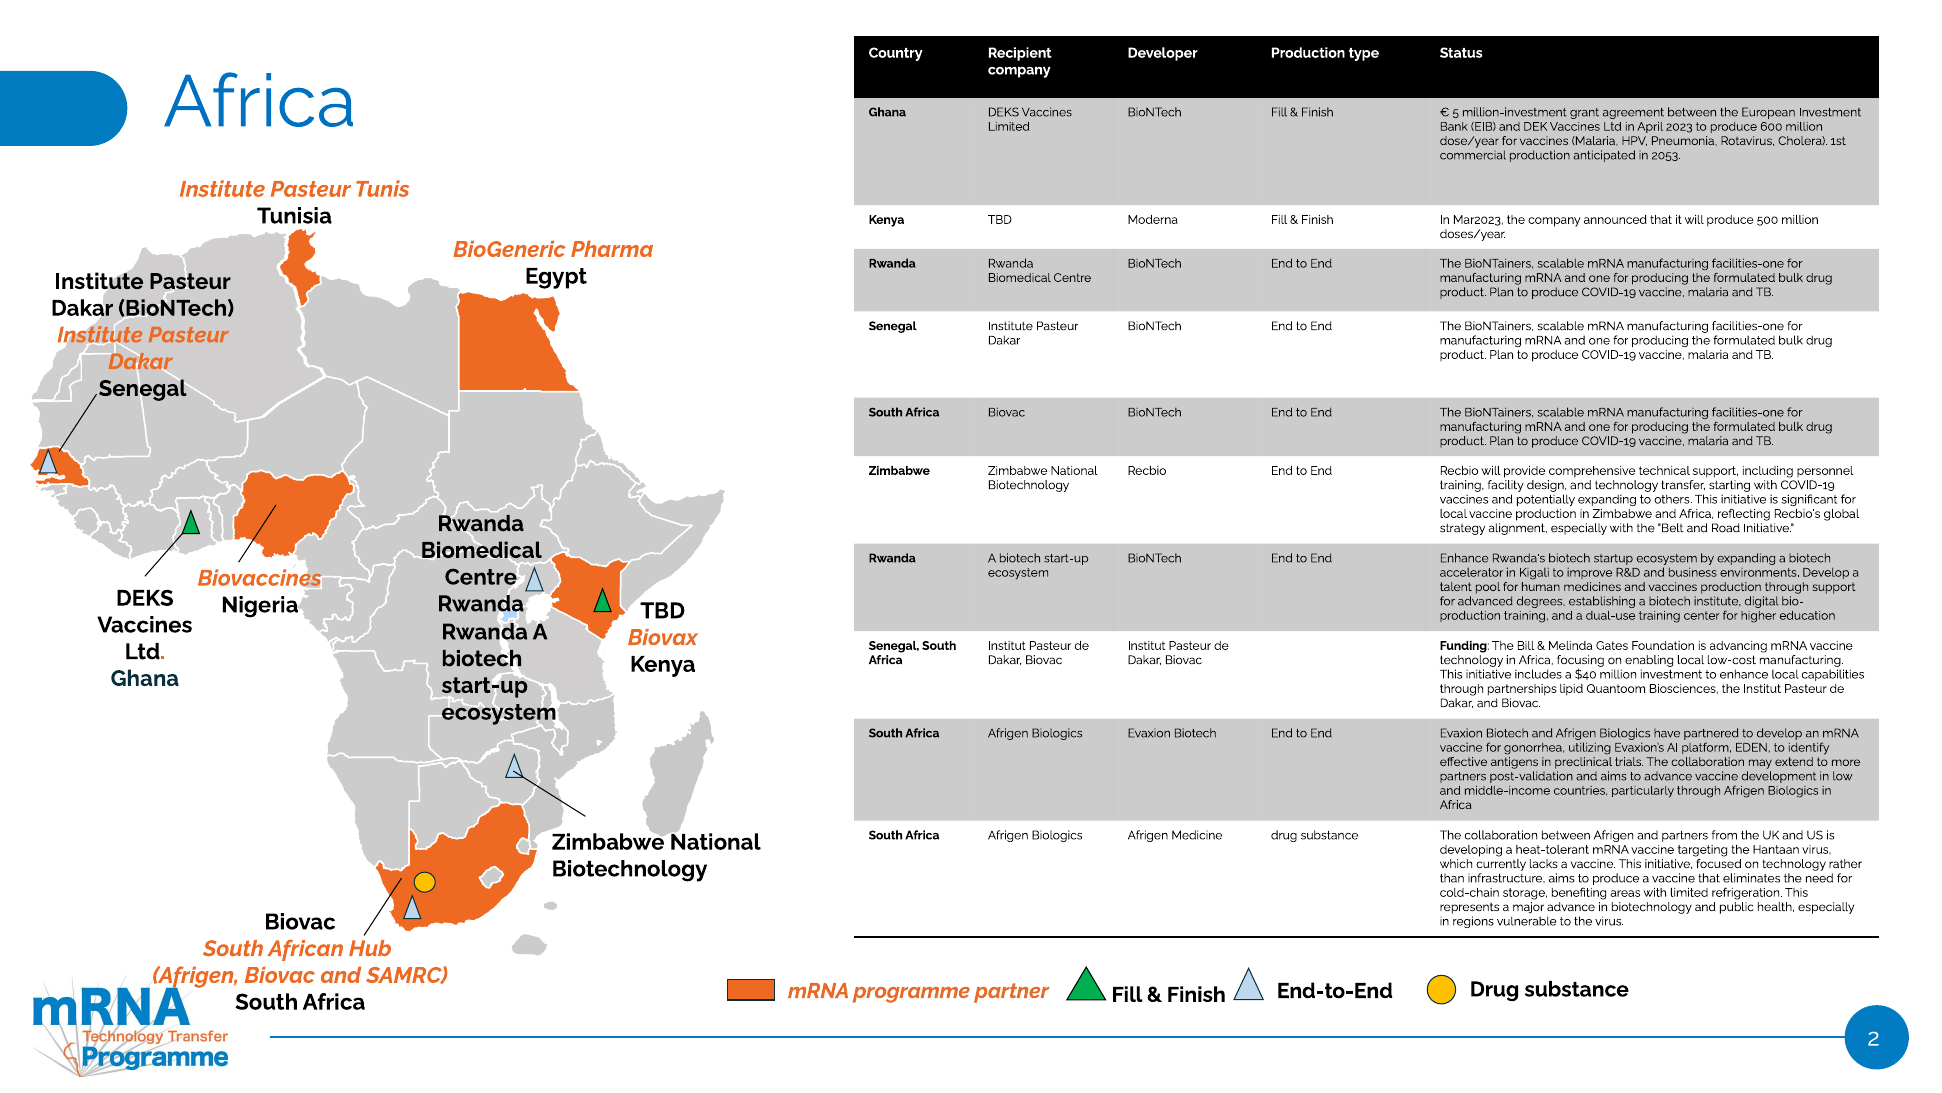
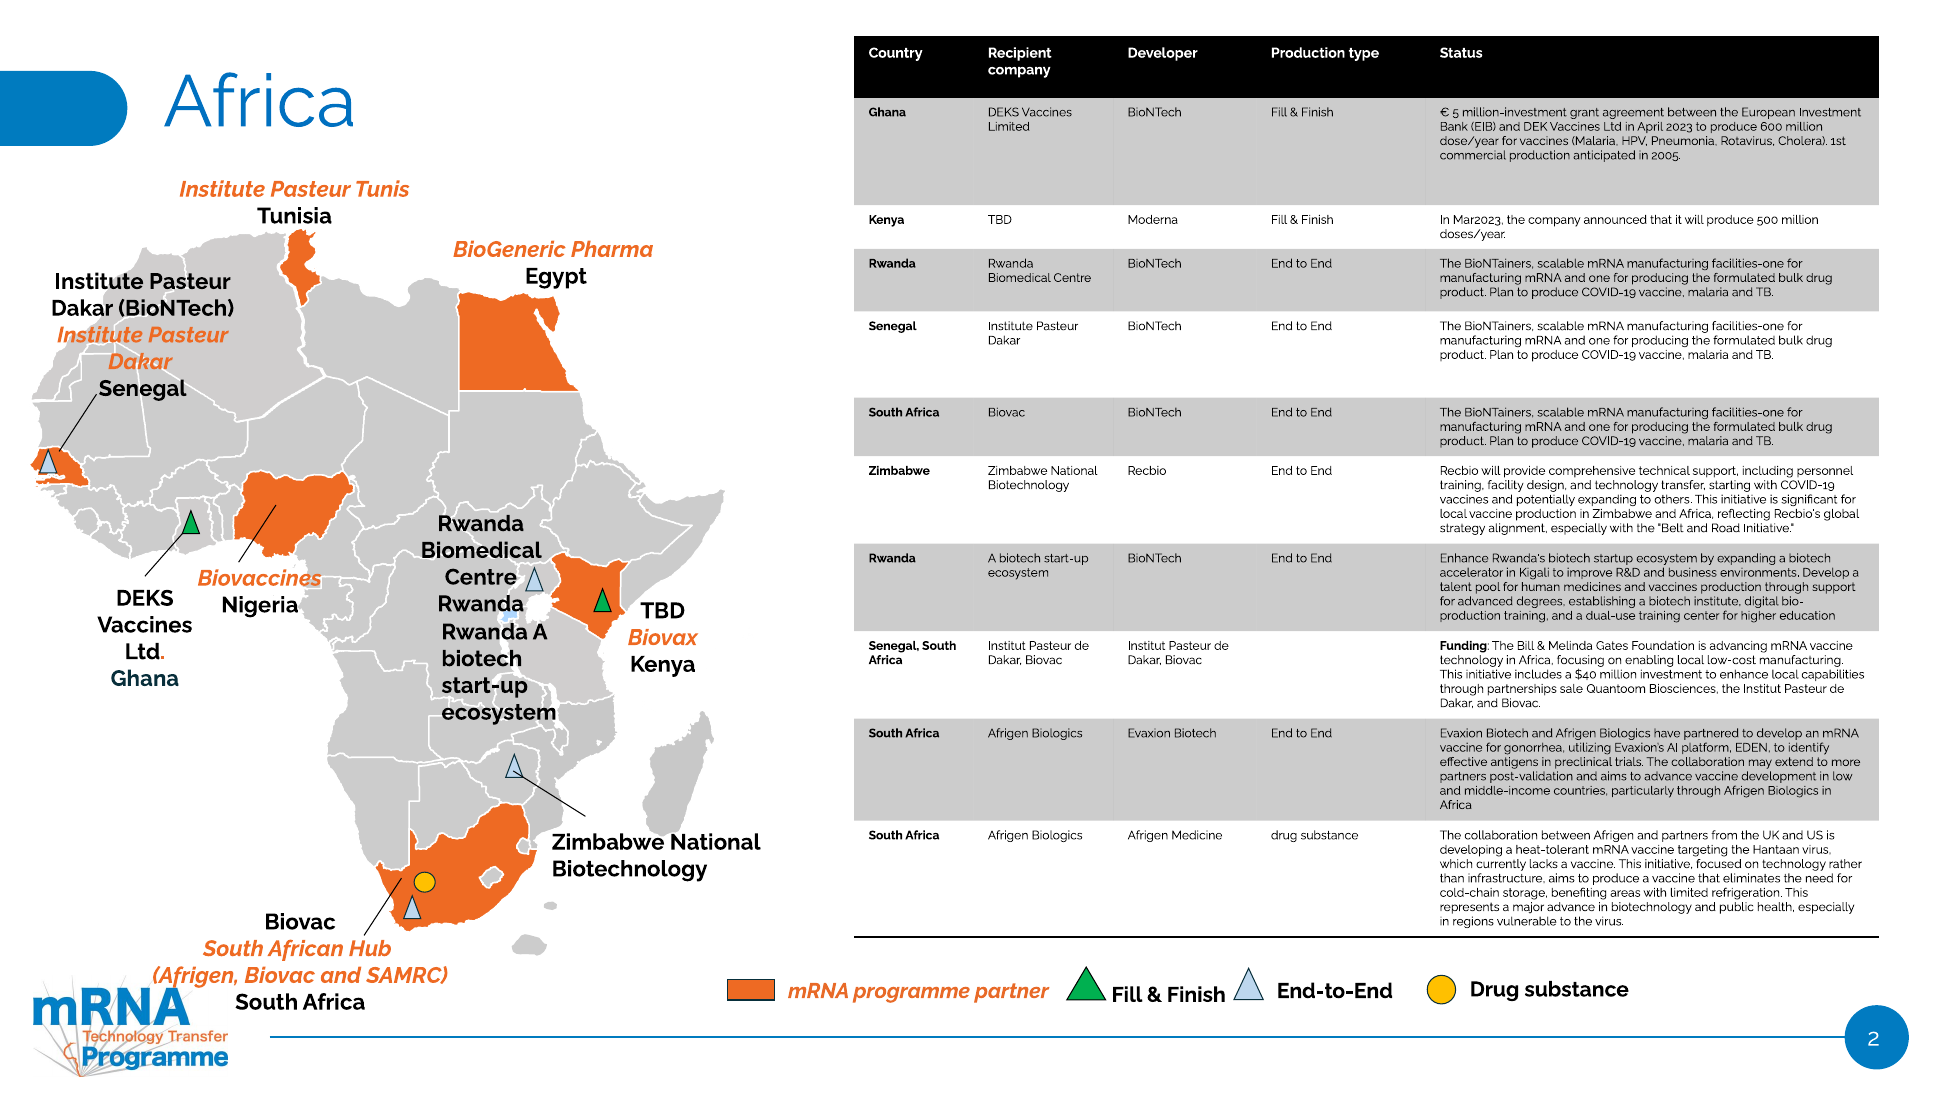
2053: 2053 -> 2005 (1666, 155)
lipid: lipid -> sale (1571, 688)
